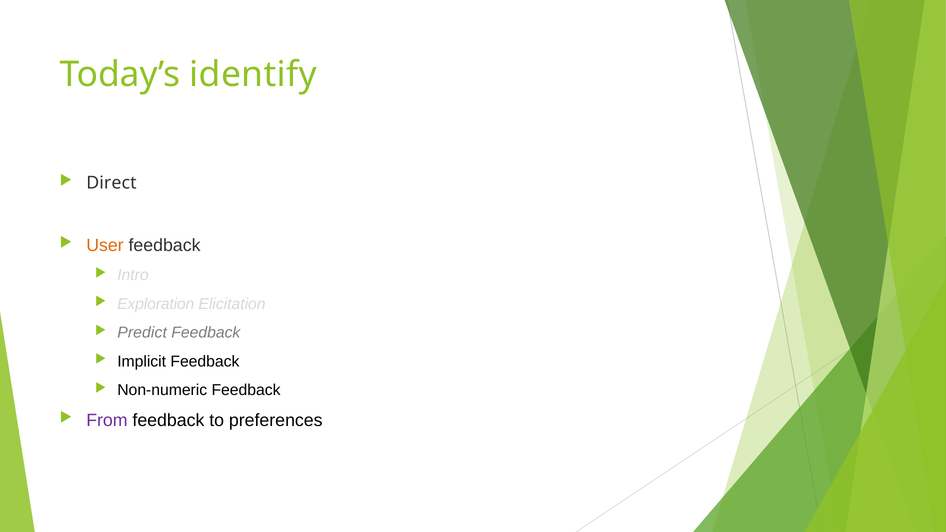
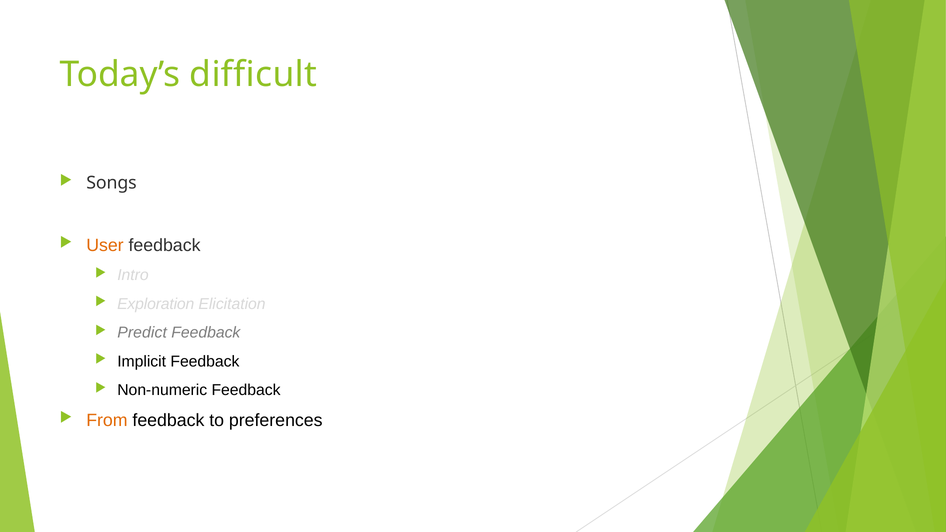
identify: identify -> difficult (253, 75)
Direct: Direct -> Songs (111, 183)
From colour: purple -> orange (107, 420)
